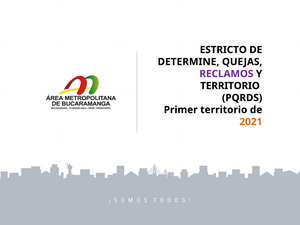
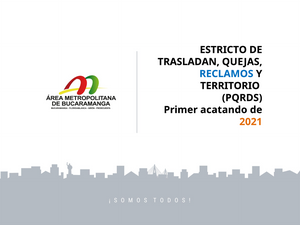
DETERMINE: DETERMINE -> TRASLADAN (189, 62)
RECLAMOS colour: purple -> blue (226, 74)
Primer territorio: territorio -> acatando (224, 110)
